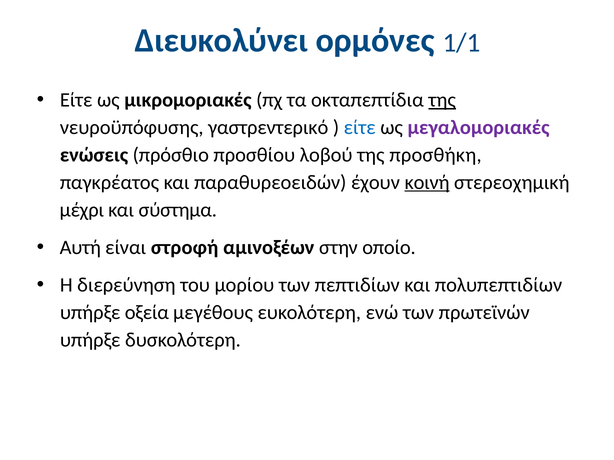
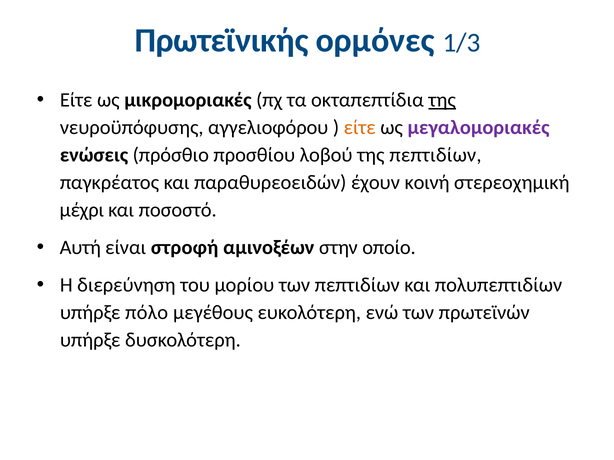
Διευκολύνει: Διευκολύνει -> Πρωτεϊνικής (221, 41)
1/1: 1/1 -> 1/3 (462, 43)
γαστρεντερικό: γαστρεντερικό -> αγγελιοφόρου (268, 128)
είτε colour: blue -> orange (360, 128)
της προσθήκη: προσθήκη -> πεπτιδίων (436, 155)
κοινή underline: present -> none (427, 183)
σύστημα: σύστημα -> ποσοστό (178, 210)
οξεία: οξεία -> πόλο (147, 313)
